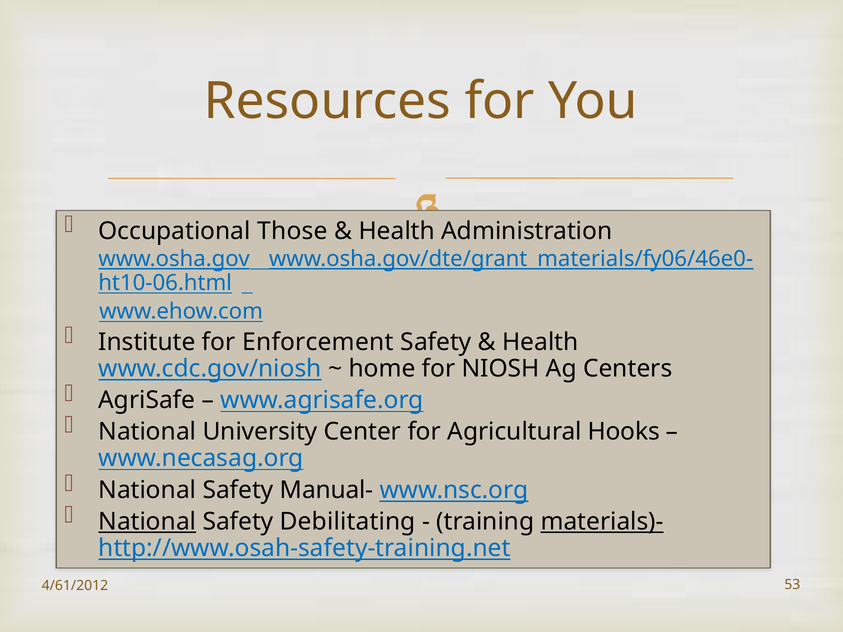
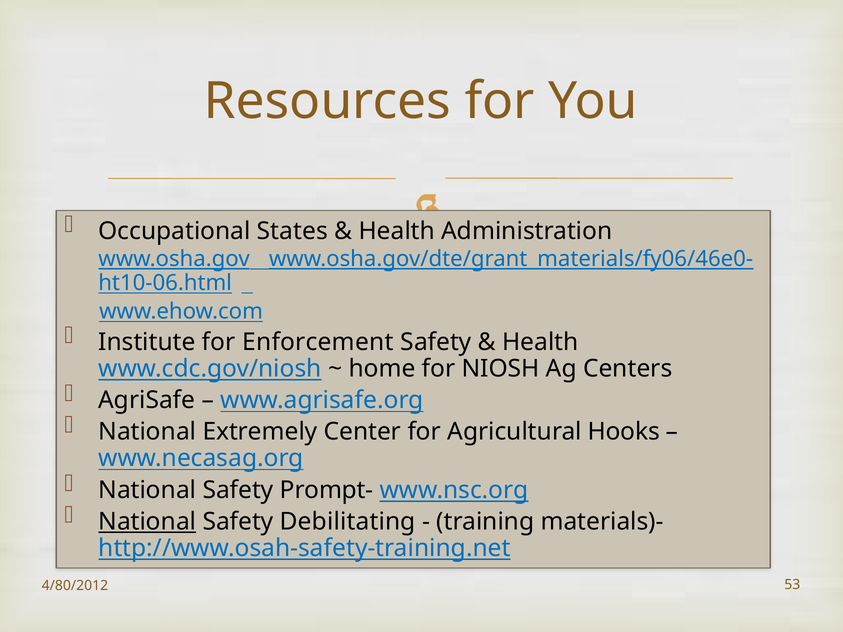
Those: Those -> States (292, 231)
University: University -> Extremely (260, 432)
Manual-: Manual- -> Prompt- (327, 490)
materials)- underline: present -> none (602, 522)
4/61/2012: 4/61/2012 -> 4/80/2012 (75, 586)
